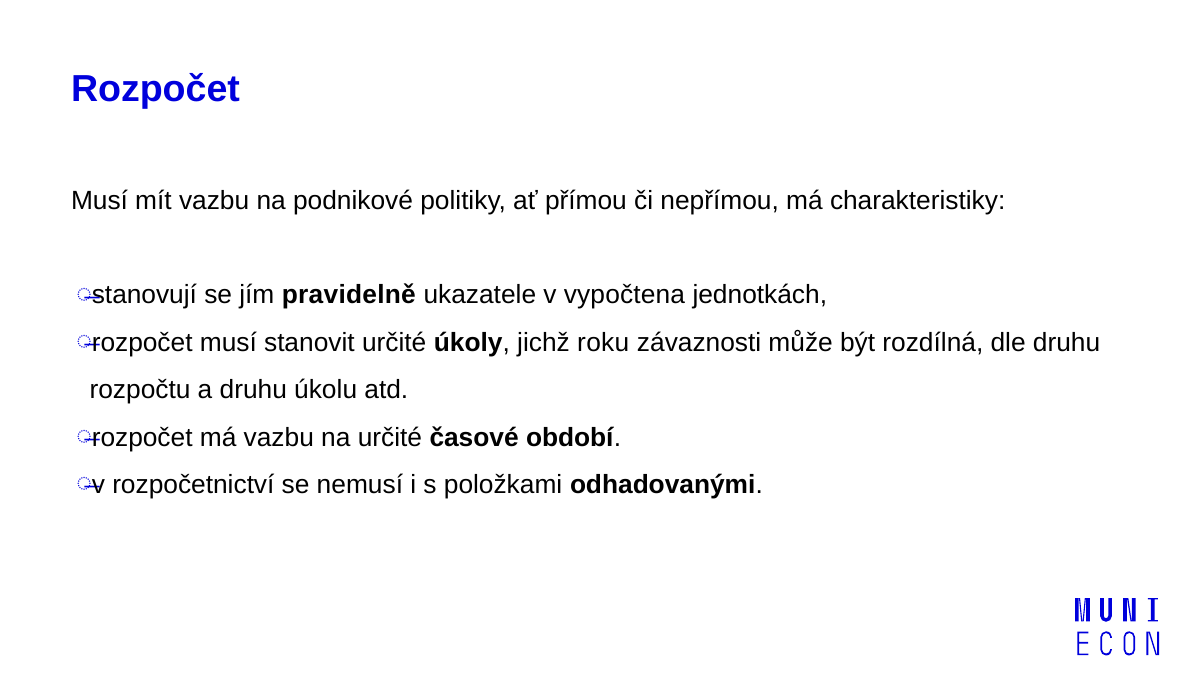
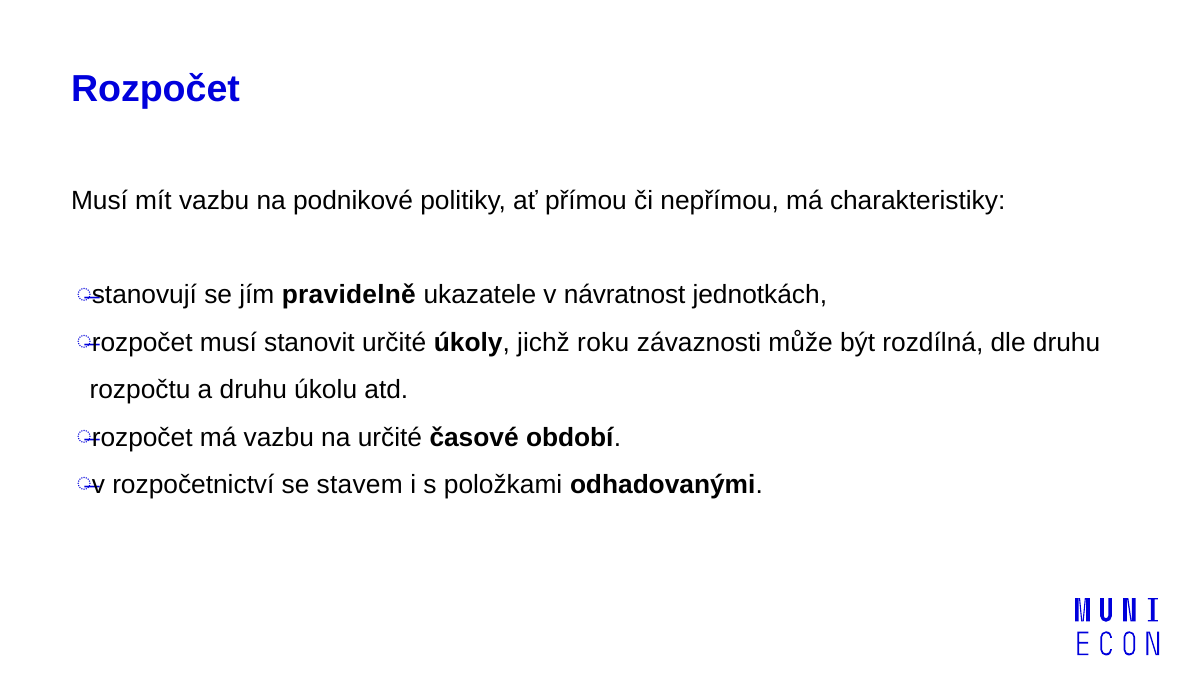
vypočtena: vypočtena -> návratnost (625, 295)
nemusí: nemusí -> stavem (360, 484)
